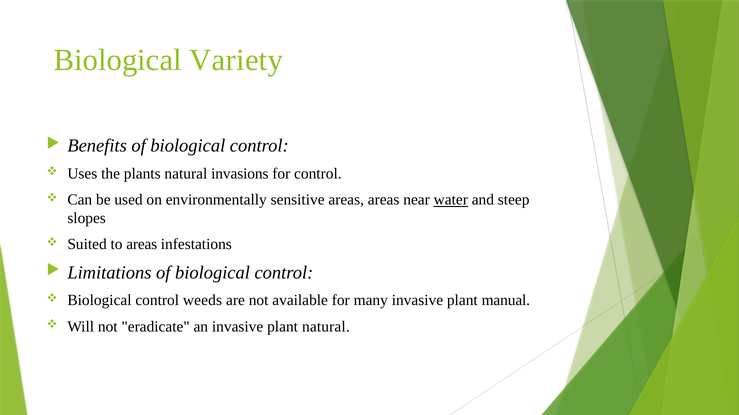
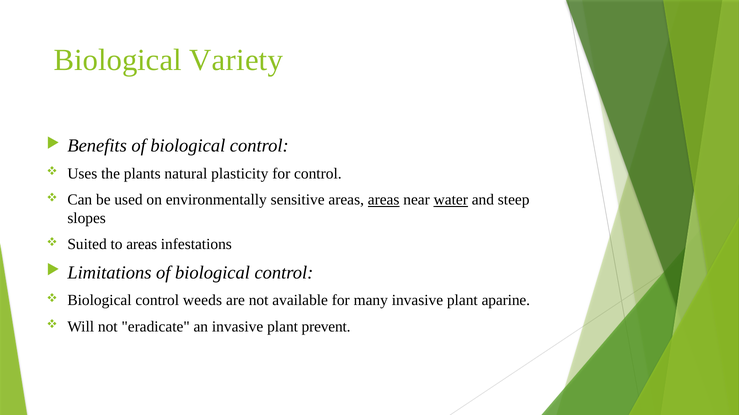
invasions: invasions -> plasticity (240, 174)
areas underline: none -> present (384, 200)
manual: manual -> aparine (506, 301)
plant natural: natural -> prevent (326, 327)
